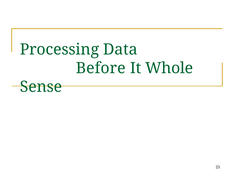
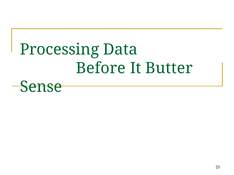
Whole: Whole -> Butter (169, 68)
